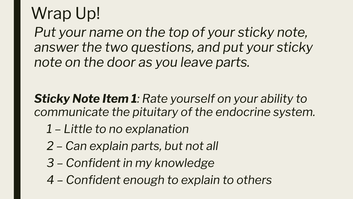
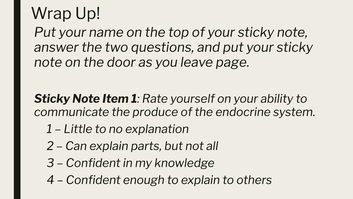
leave parts: parts -> page (233, 62)
pituitary: pituitary -> produce (155, 112)
